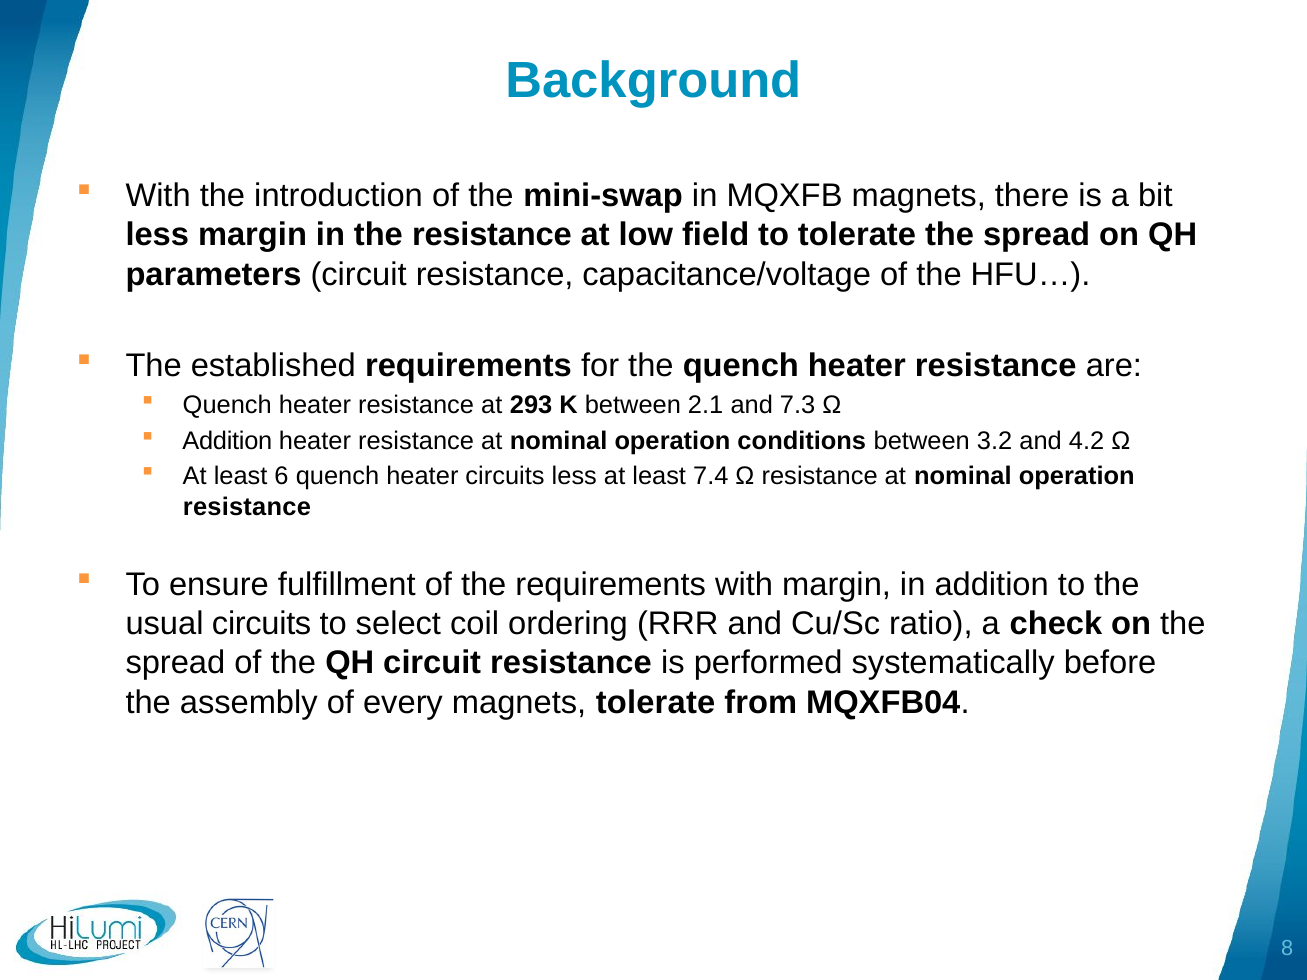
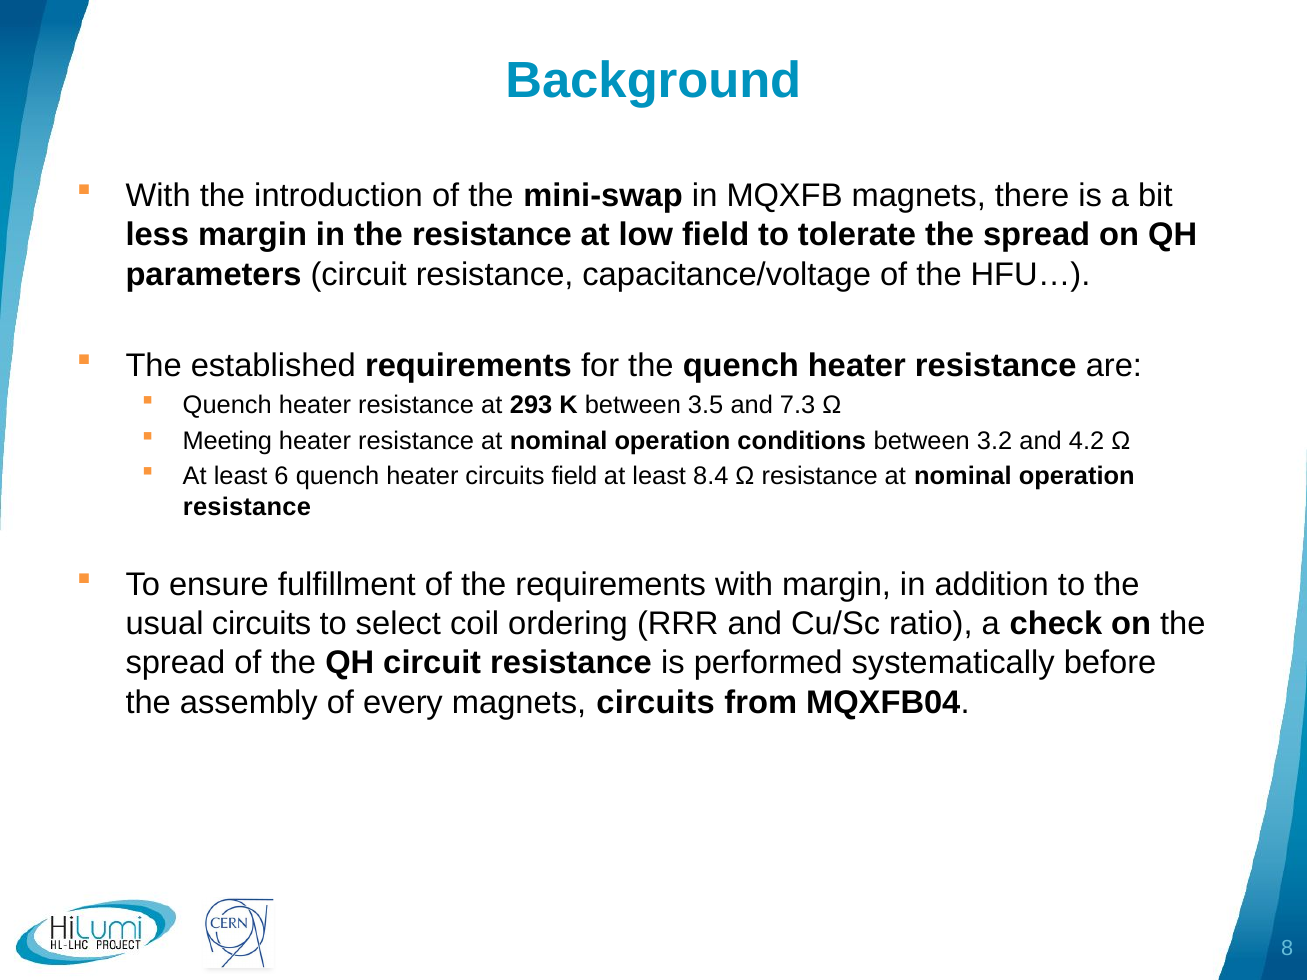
2.1: 2.1 -> 3.5 (706, 405)
Addition: Addition -> Meeting (227, 441)
circuits less: less -> field (574, 477)
7.4: 7.4 -> 8.4 (711, 477)
magnets tolerate: tolerate -> circuits (656, 702)
